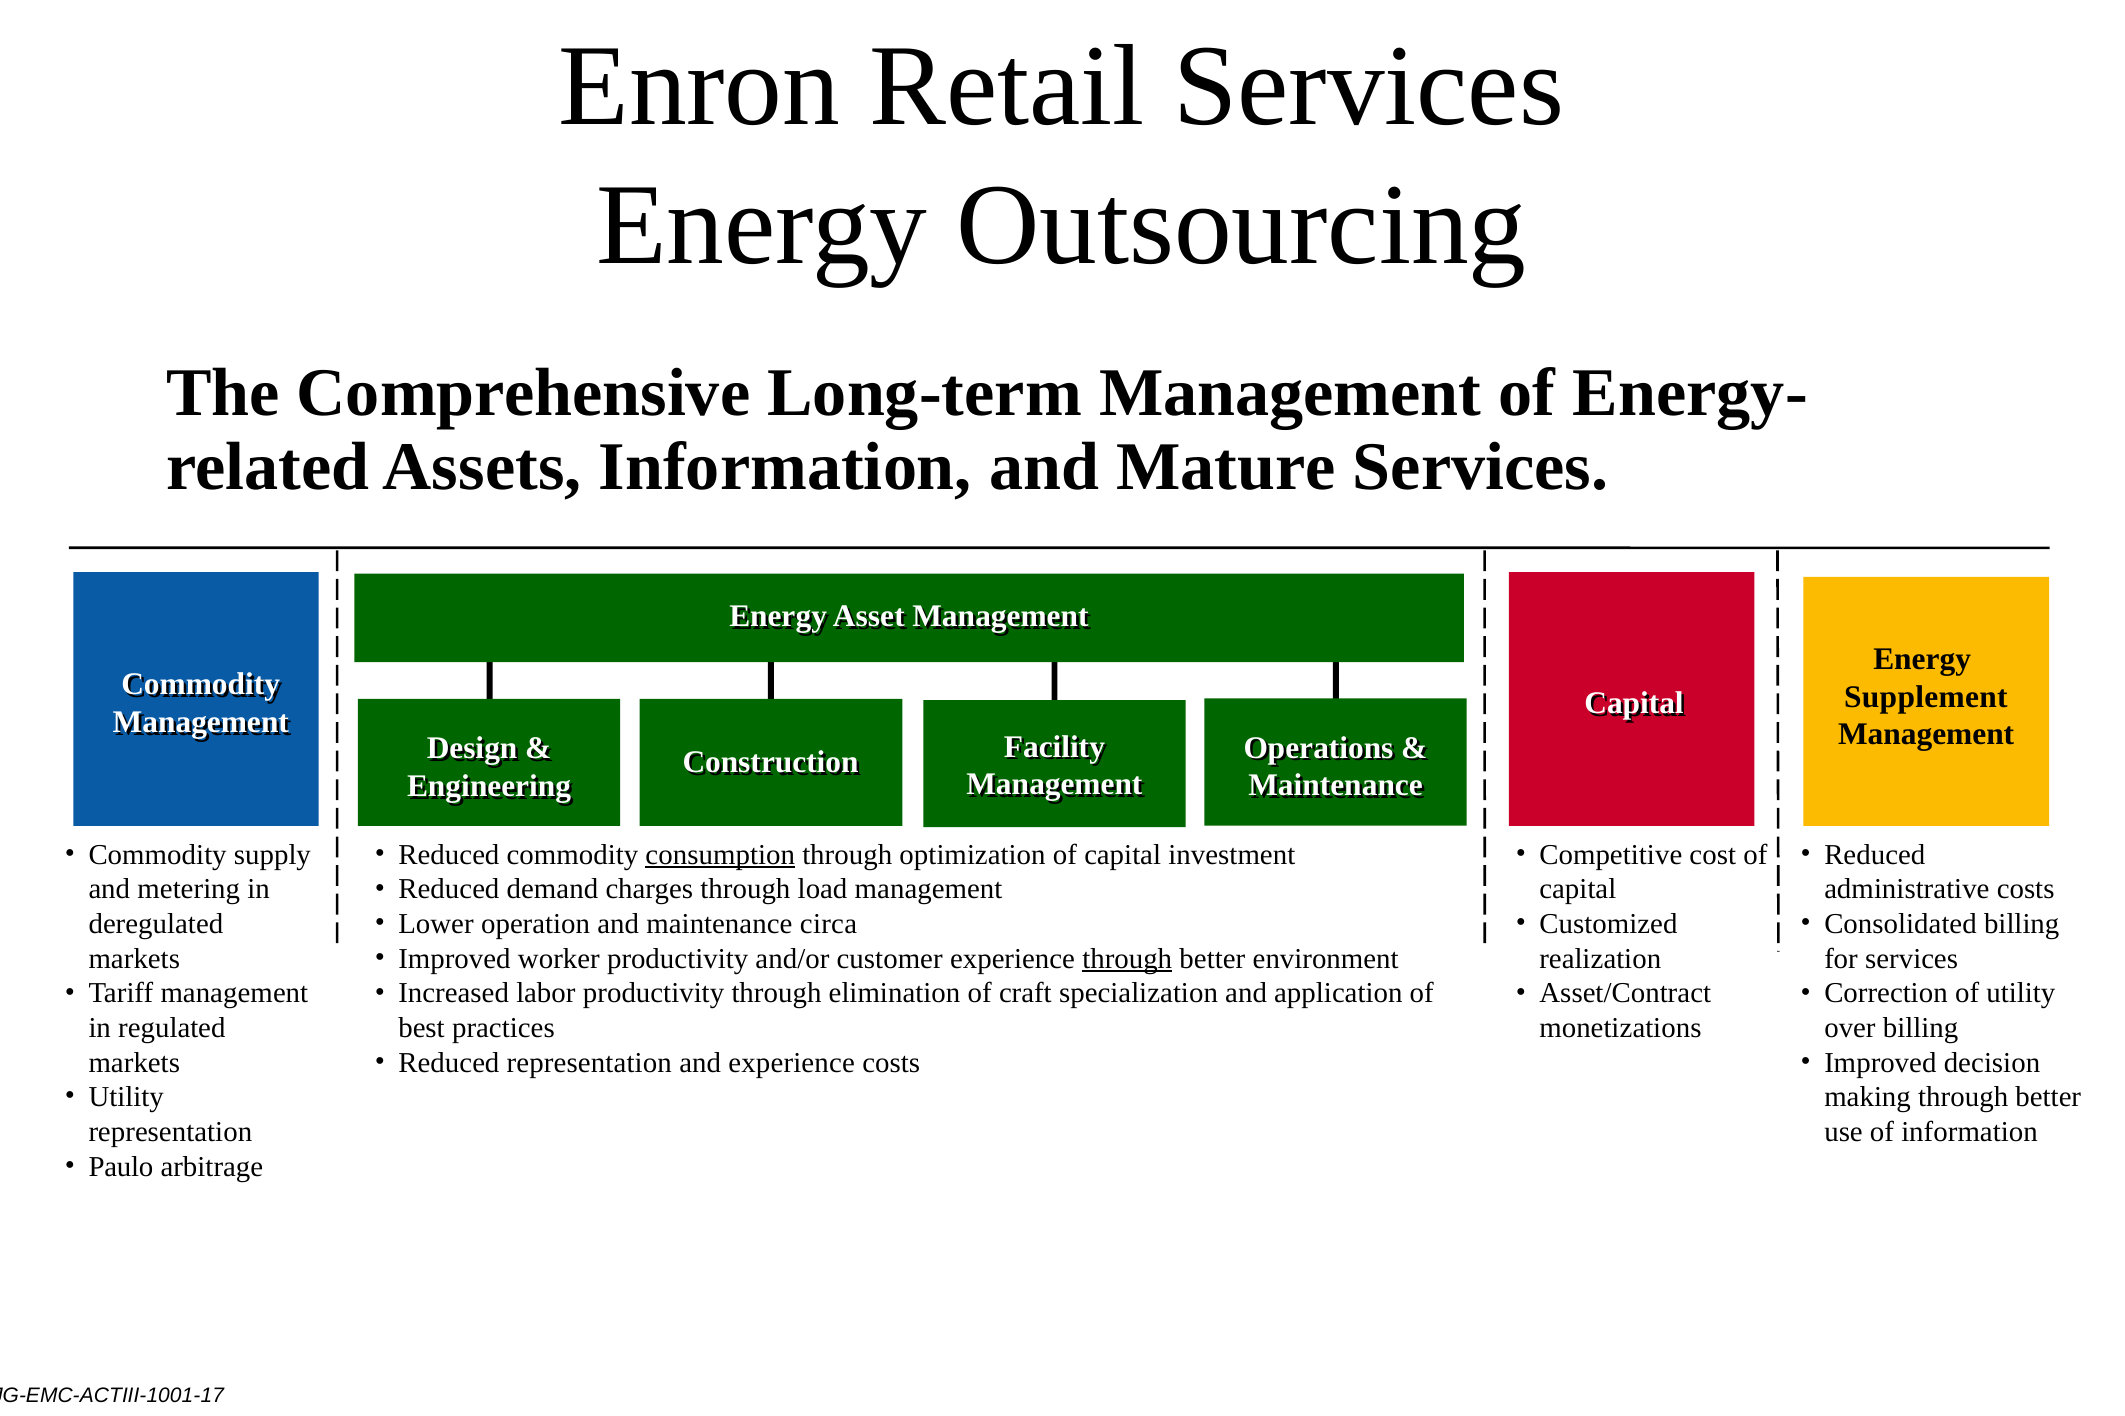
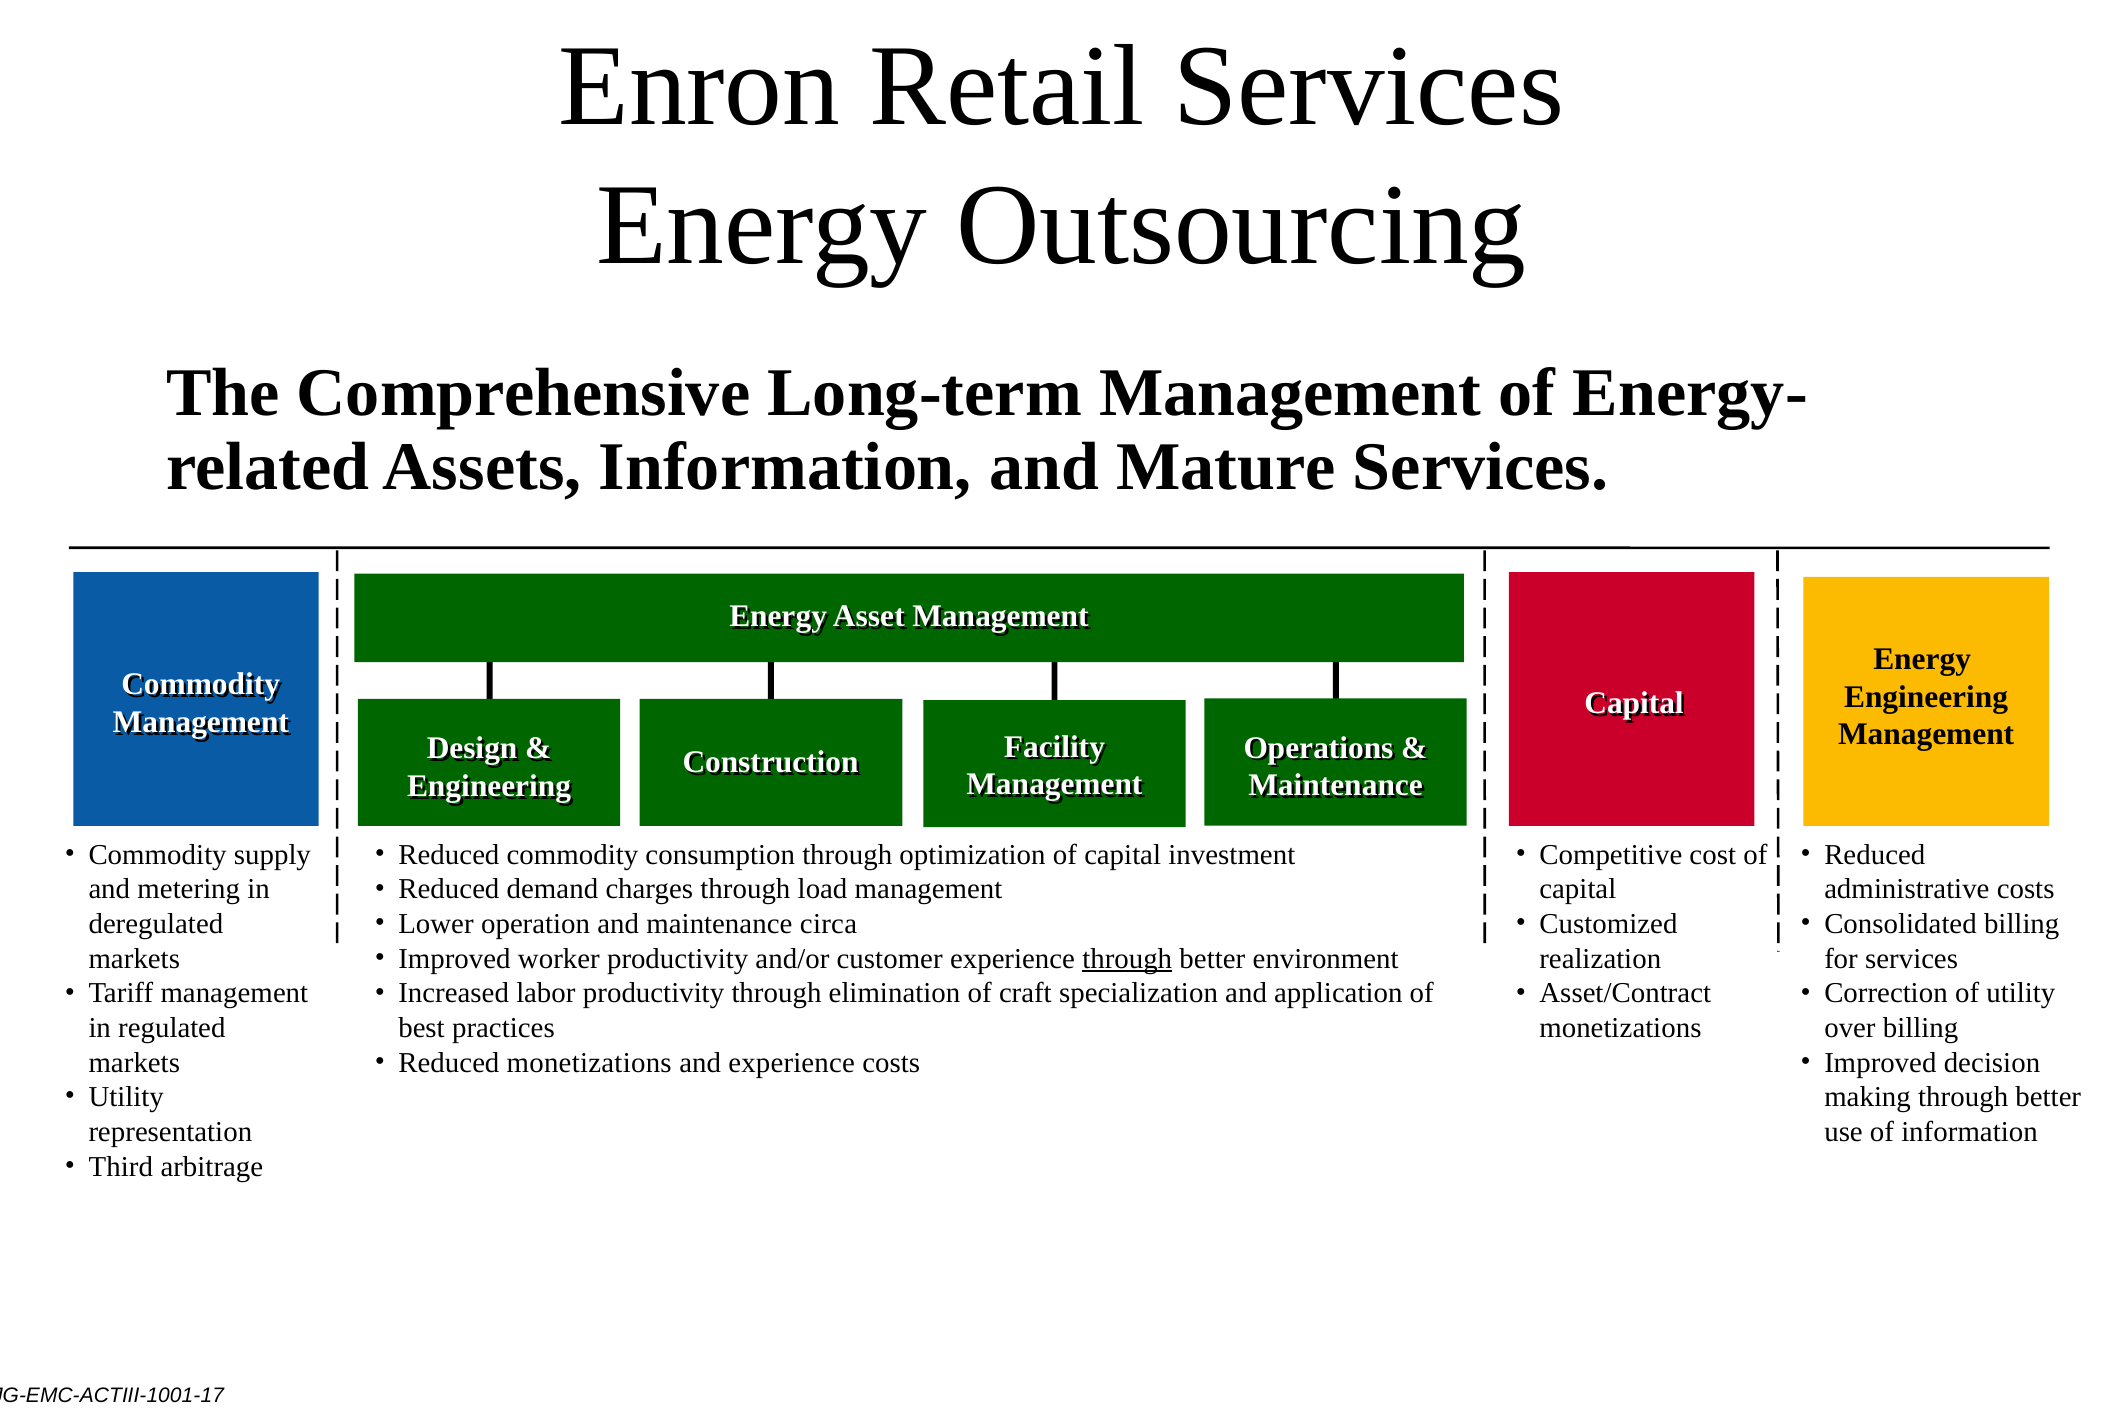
Supplement: Supplement -> Engineering (1926, 697)
consumption underline: present -> none (720, 855)
Reduced representation: representation -> monetizations (589, 1063)
Paulo: Paulo -> Third (121, 1167)
